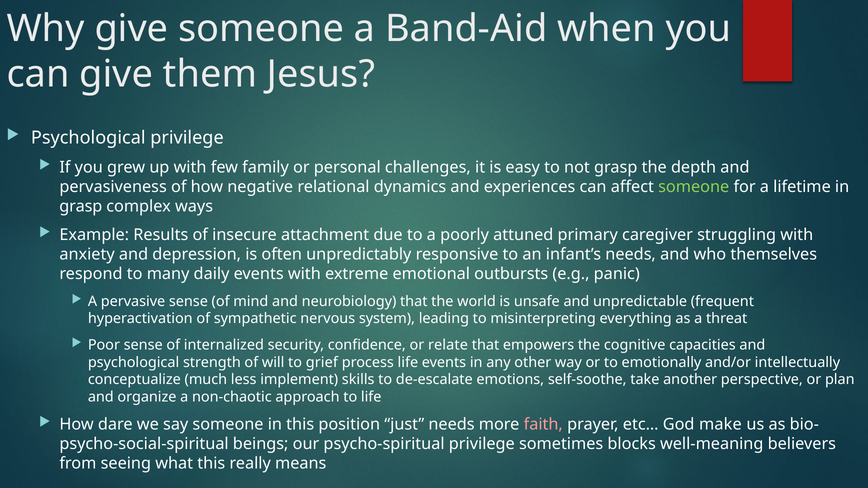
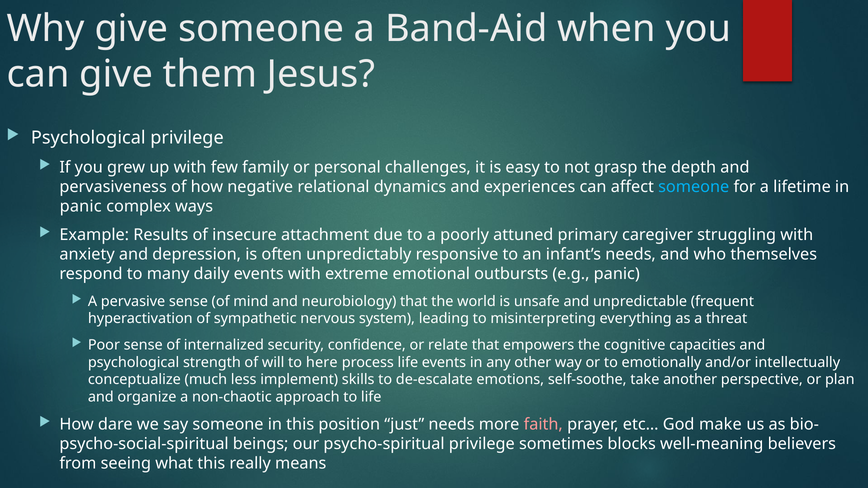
someone colour: light green -> light blue (694, 187)
grasp: grasp -> panic (81, 206)
grief: grief -> here (322, 362)
